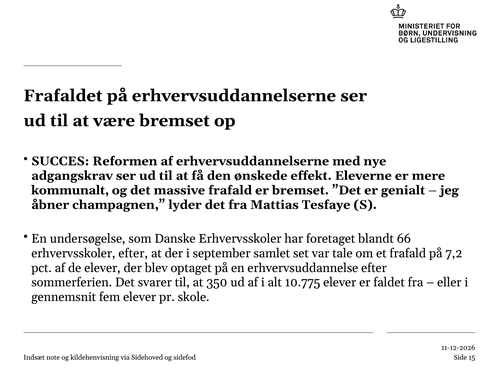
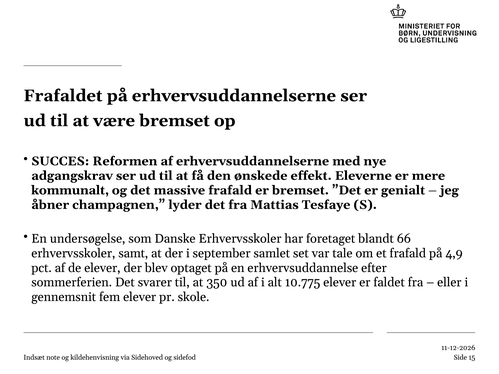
erhvervsskoler efter: efter -> samt (133, 254)
7,2: 7,2 -> 4,9 (454, 254)
